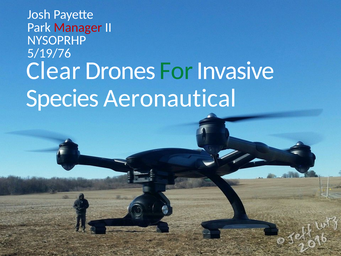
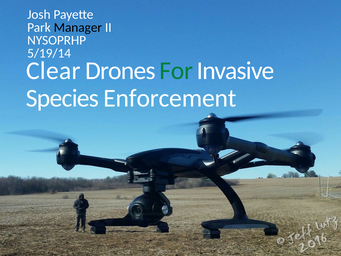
Manager colour: red -> black (78, 27)
5/19/76: 5/19/76 -> 5/19/14 (49, 53)
Aeronautical: Aeronautical -> Enforcement (170, 98)
